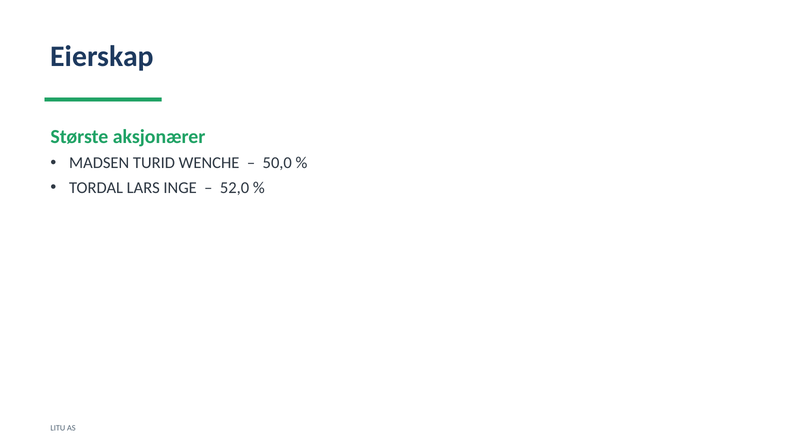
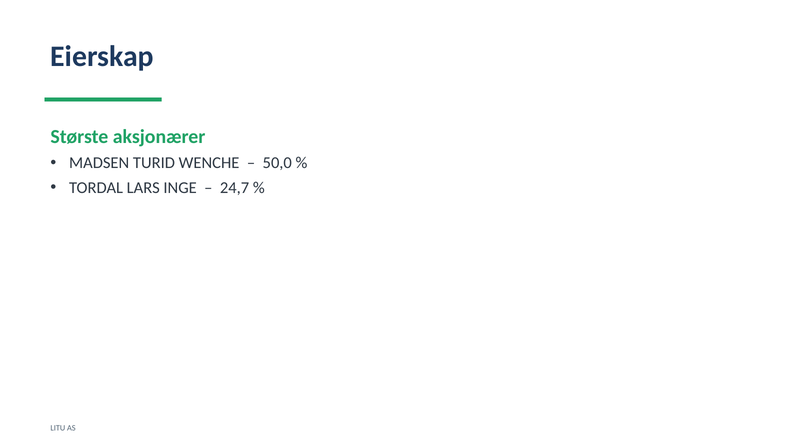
52,0: 52,0 -> 24,7 (235, 188)
